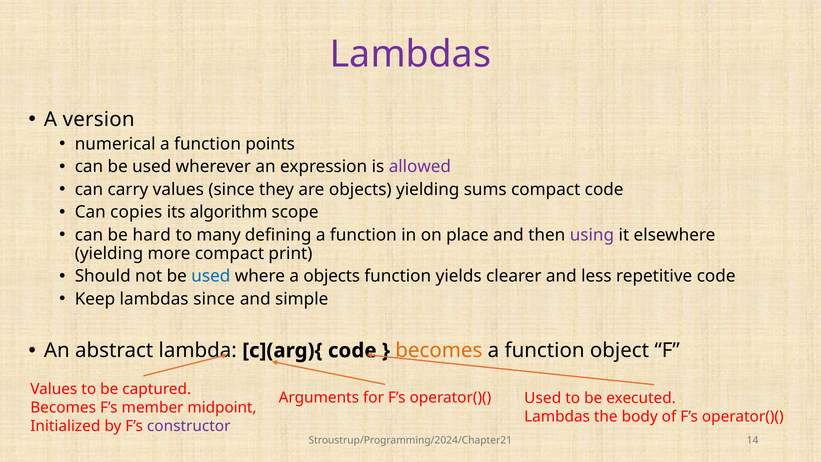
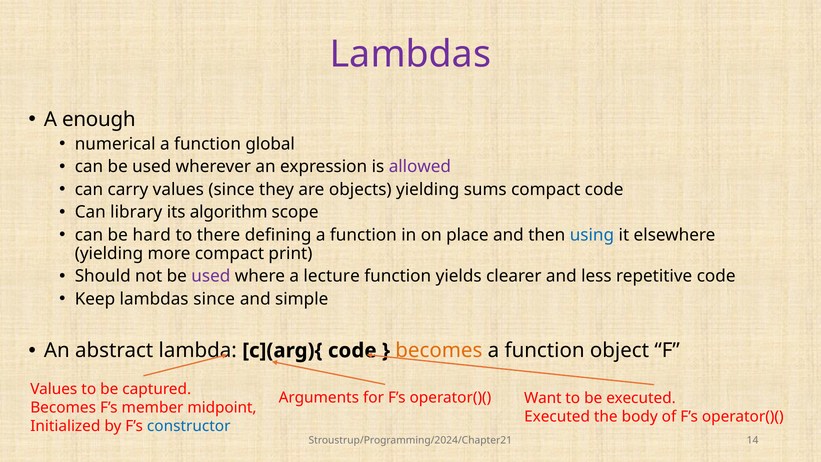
version: version -> enough (99, 119)
points: points -> global (270, 144)
copies: copies -> library (136, 212)
many: many -> there (219, 235)
using colour: purple -> blue (592, 235)
used colour: blue -> purple (211, 276)
a objects: objects -> lecture (332, 276)
operator()( Used: Used -> Want (543, 398)
Lambdas: Lambdas -> Executed (557, 416)
constructor colour: purple -> blue (189, 426)
